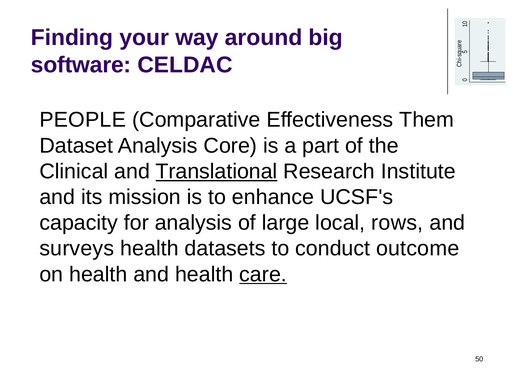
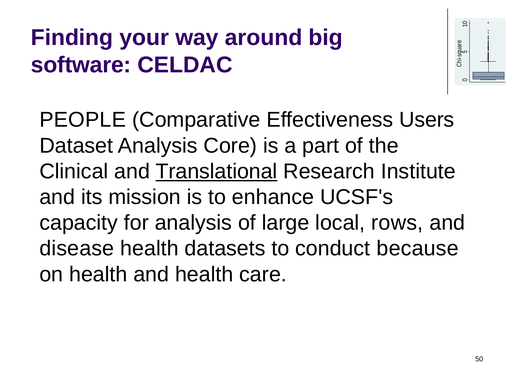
Them: Them -> Users (427, 120)
surveys: surveys -> disease (77, 248)
outcome: outcome -> because (418, 248)
care underline: present -> none (263, 274)
